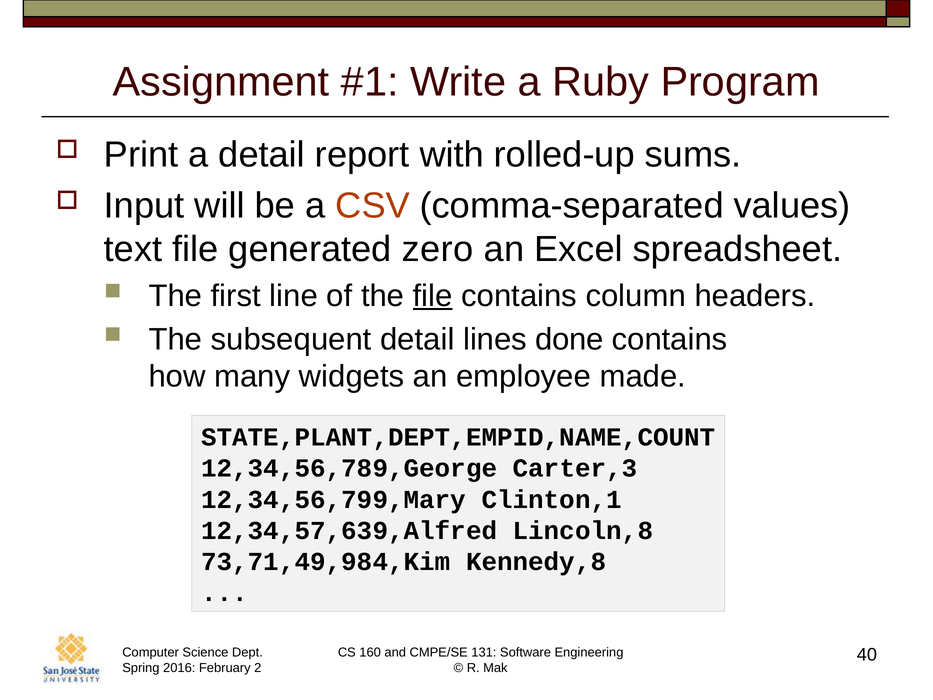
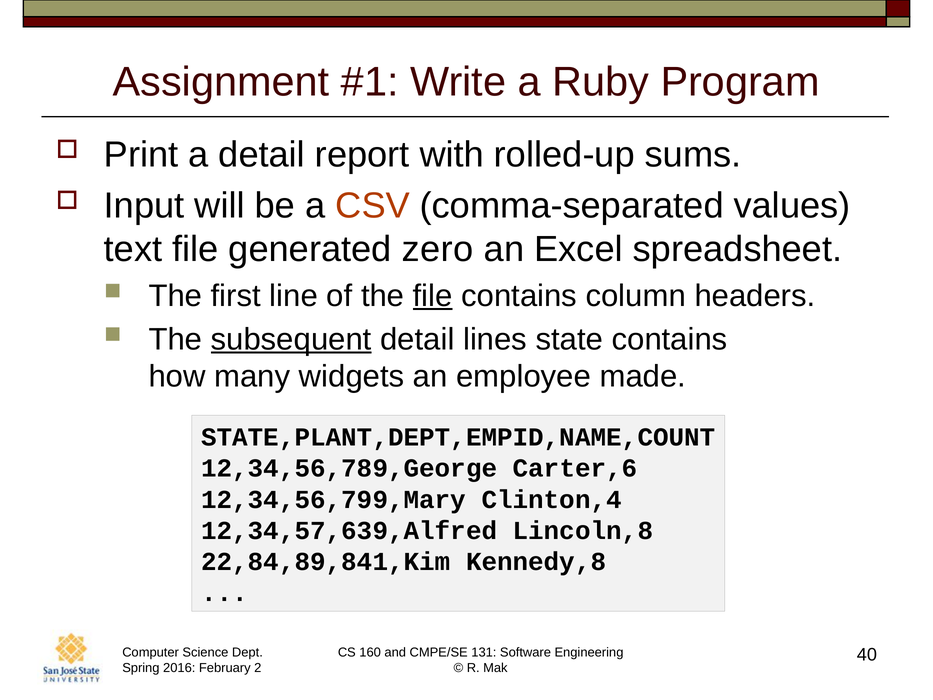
subsequent underline: none -> present (291, 339)
done: done -> state (569, 339)
Carter,3: Carter,3 -> Carter,6 (575, 468)
Clinton,1: Clinton,1 -> Clinton,4 (552, 499)
73,71,49,984,Kim: 73,71,49,984,Kim -> 22,84,89,841,Kim (326, 562)
